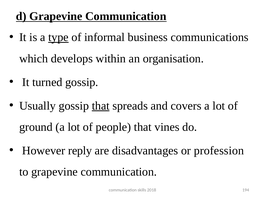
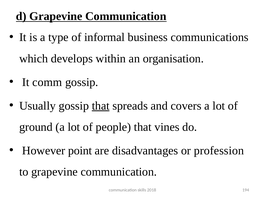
type underline: present -> none (58, 37)
turned: turned -> comm (47, 82)
reply: reply -> point (80, 150)
